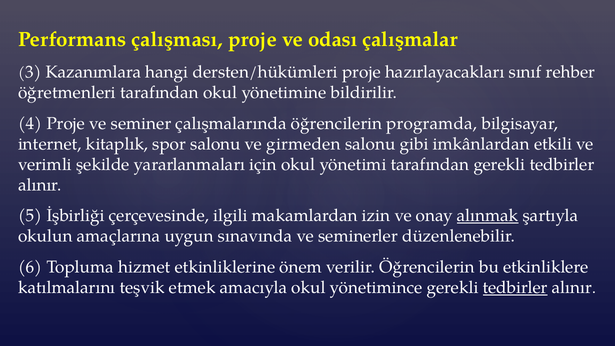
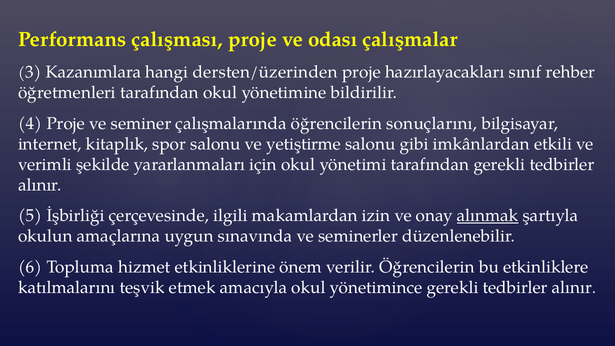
dersten/hükümleri: dersten/hükümleri -> dersten/üzerinden (265, 72)
programda: programda -> sonuçlarını (432, 123)
girmeden: girmeden -> yetiştirme (304, 144)
tedbirler underline: present -> none (515, 287)
